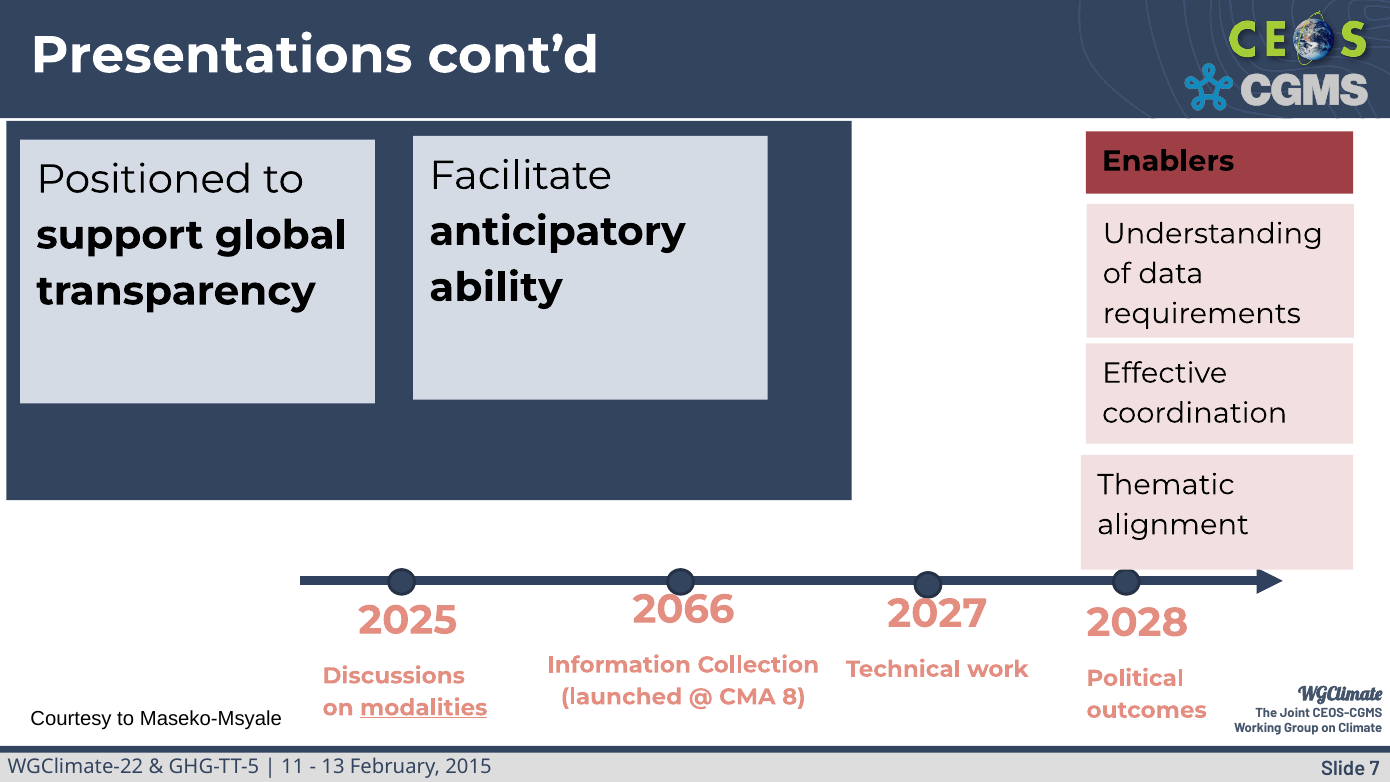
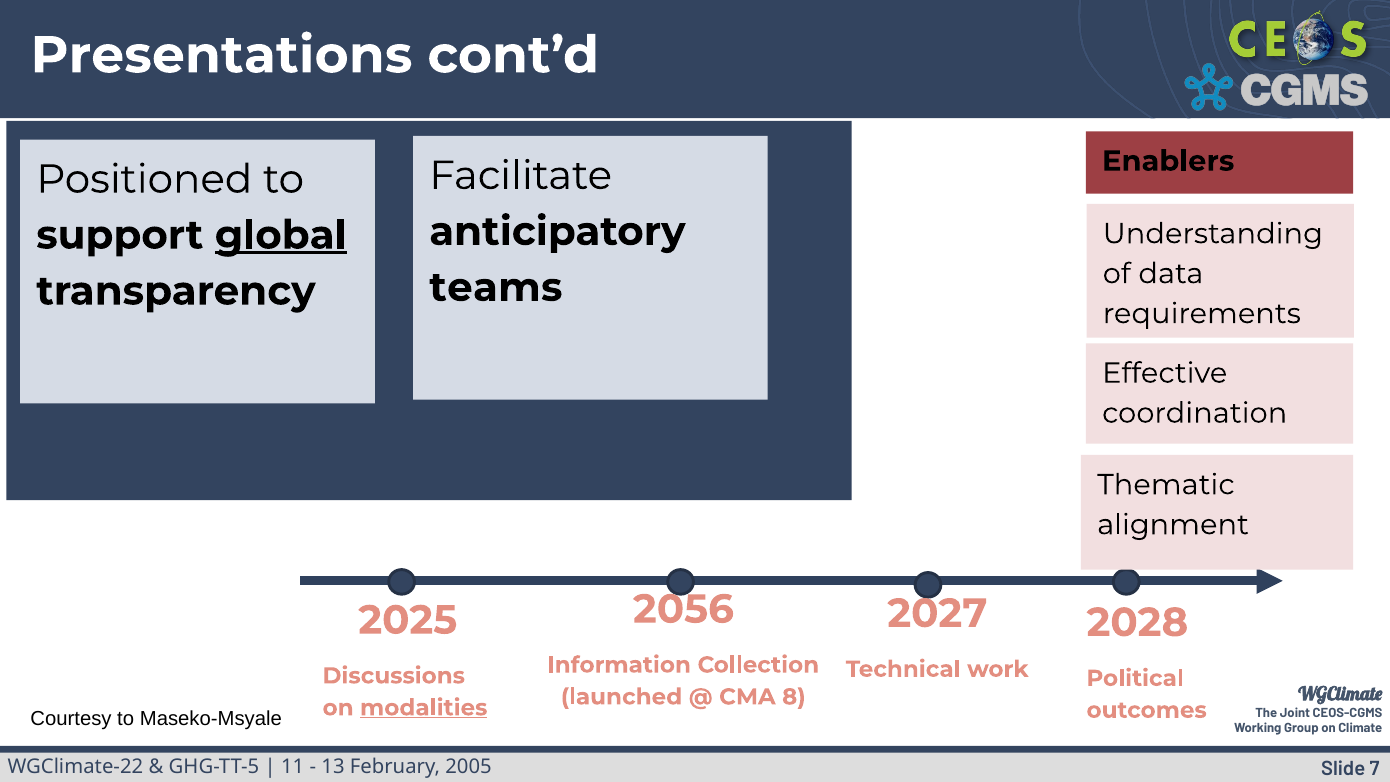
global underline: none -> present (281, 235)
ability: ability -> teams (496, 287)
2066: 2066 -> 2056 (683, 609)
2015: 2015 -> 2005 (469, 767)
